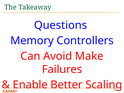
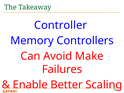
Questions: Questions -> Controller (61, 25)
